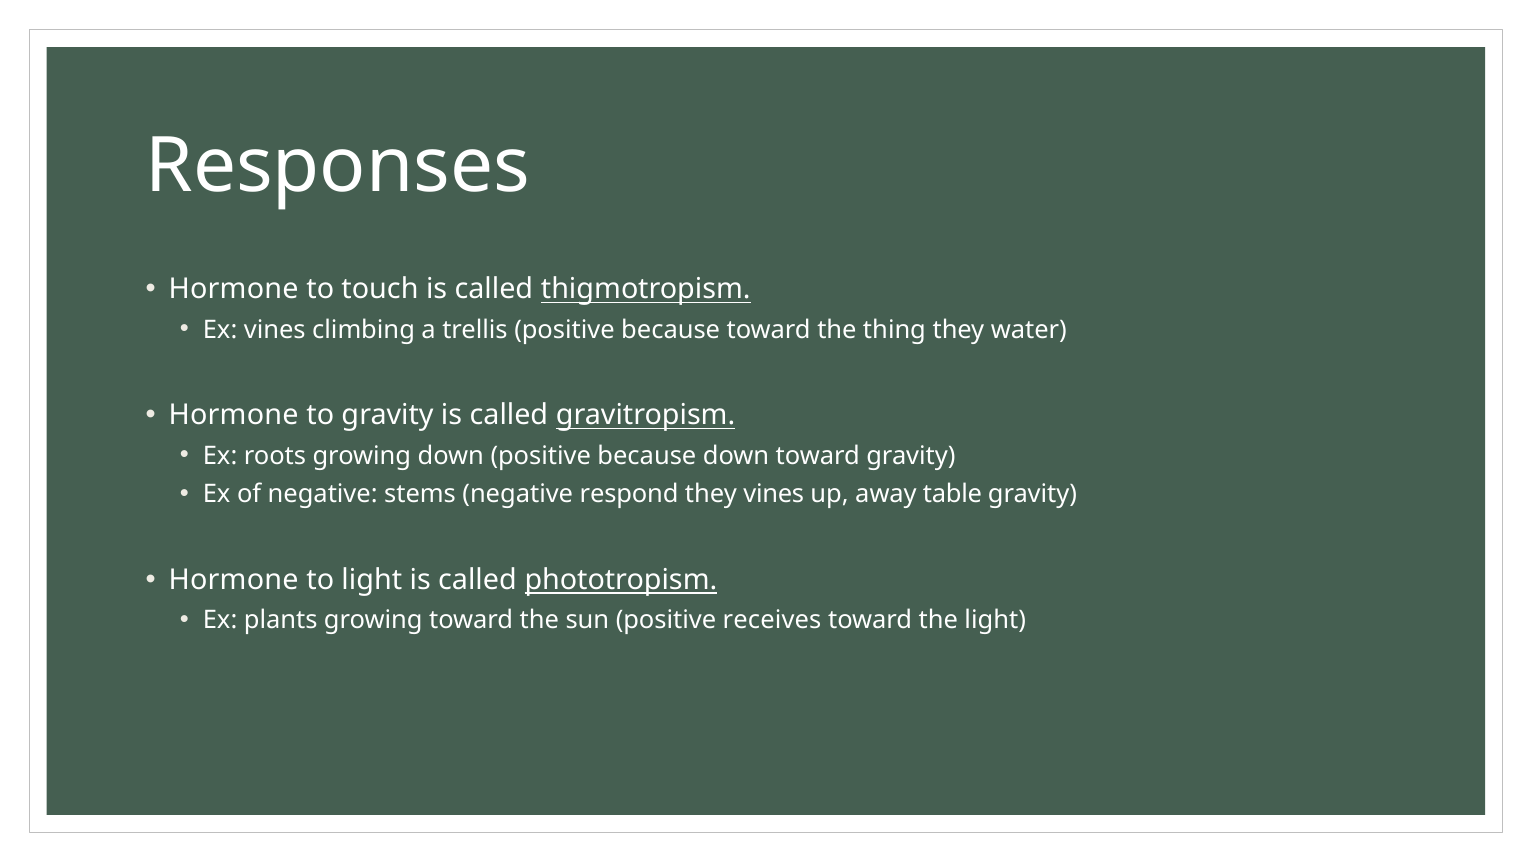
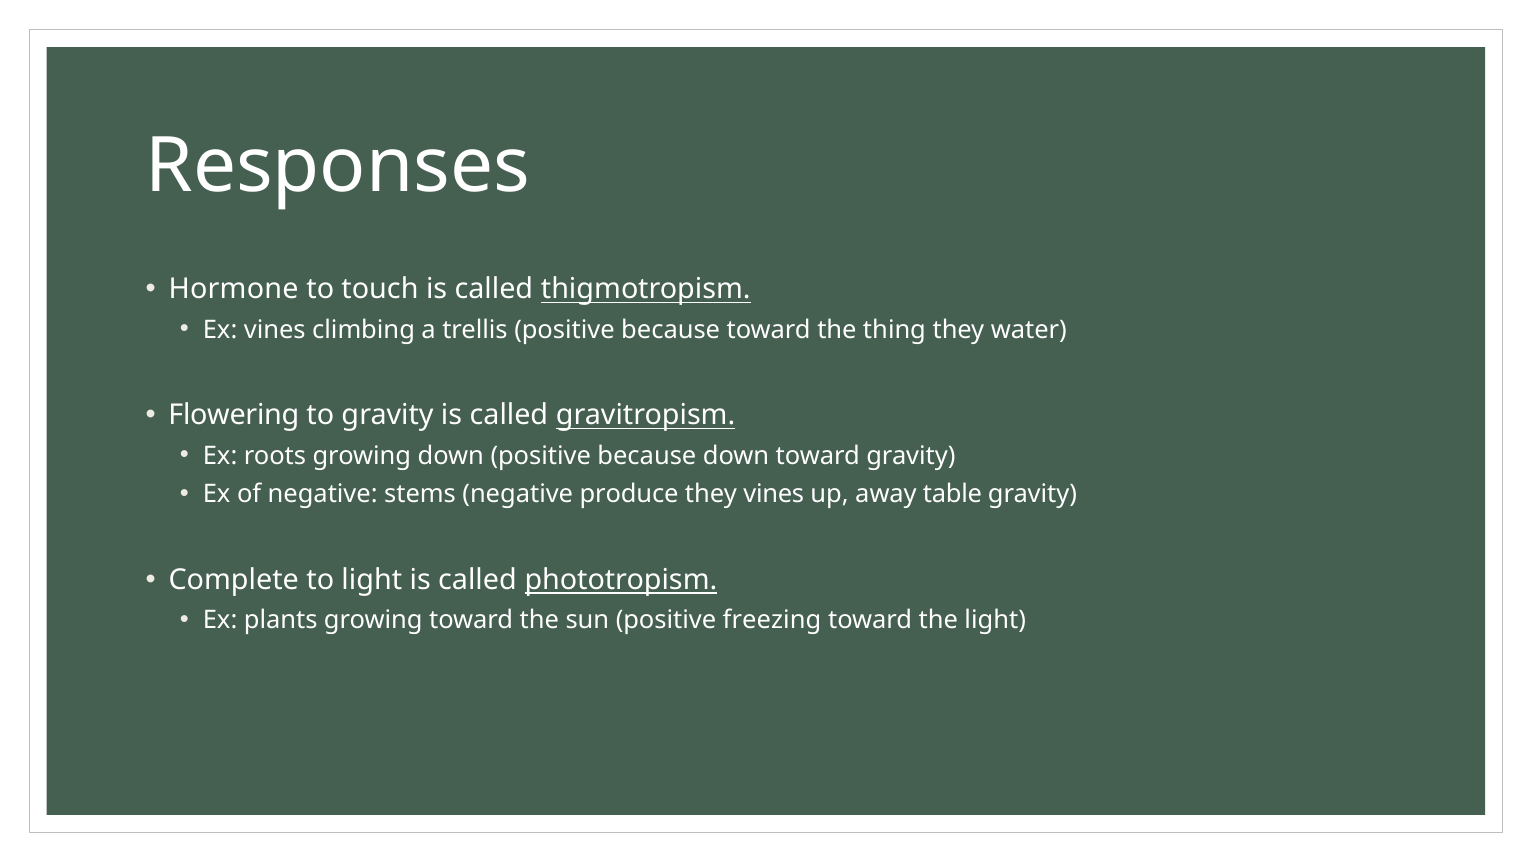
Hormone: Hormone -> Flowering (234, 415)
respond: respond -> produce (629, 494)
Hormone: Hormone -> Complete (234, 580)
receives: receives -> freezing (772, 620)
